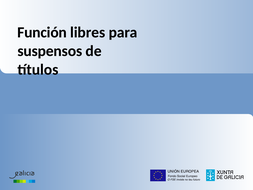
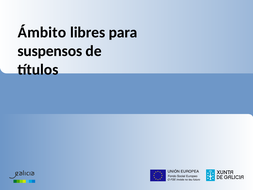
Función: Función -> Ámbito (42, 32)
